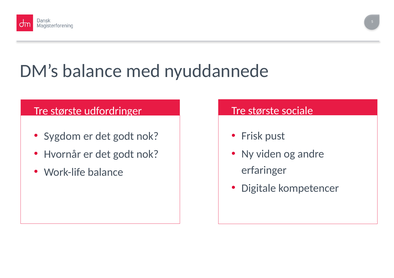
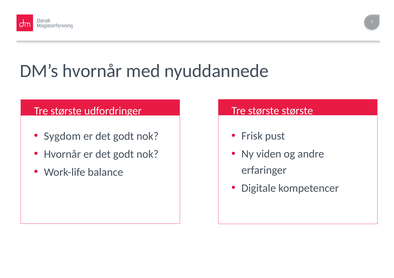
DM’s balance: balance -> hvornår (92, 71)
største sociale: sociale -> største (297, 111)
